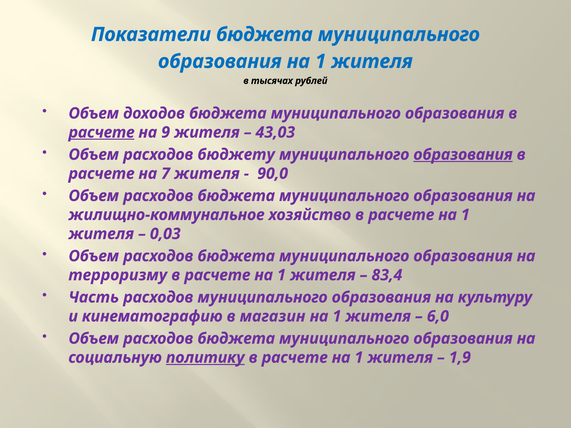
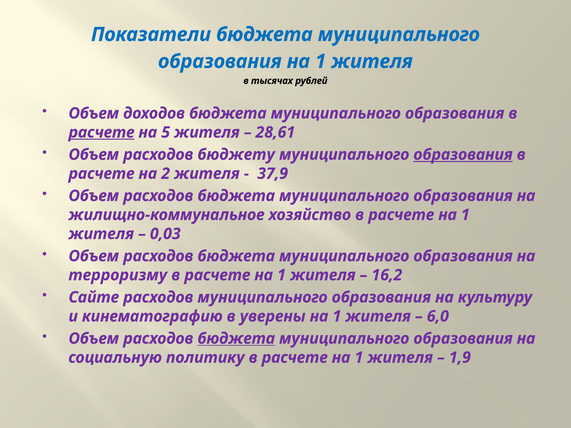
9: 9 -> 5 (166, 132)
43,03: 43,03 -> 28,61 (275, 132)
7: 7 -> 2 (166, 174)
90,0: 90,0 -> 37,9 (273, 174)
83,4: 83,4 -> 16,2 (387, 275)
Часть: Часть -> Сайте (94, 297)
магазин: магазин -> уверены (273, 317)
бюджета underline: none -> present (236, 339)
политику underline: present -> none (205, 358)
